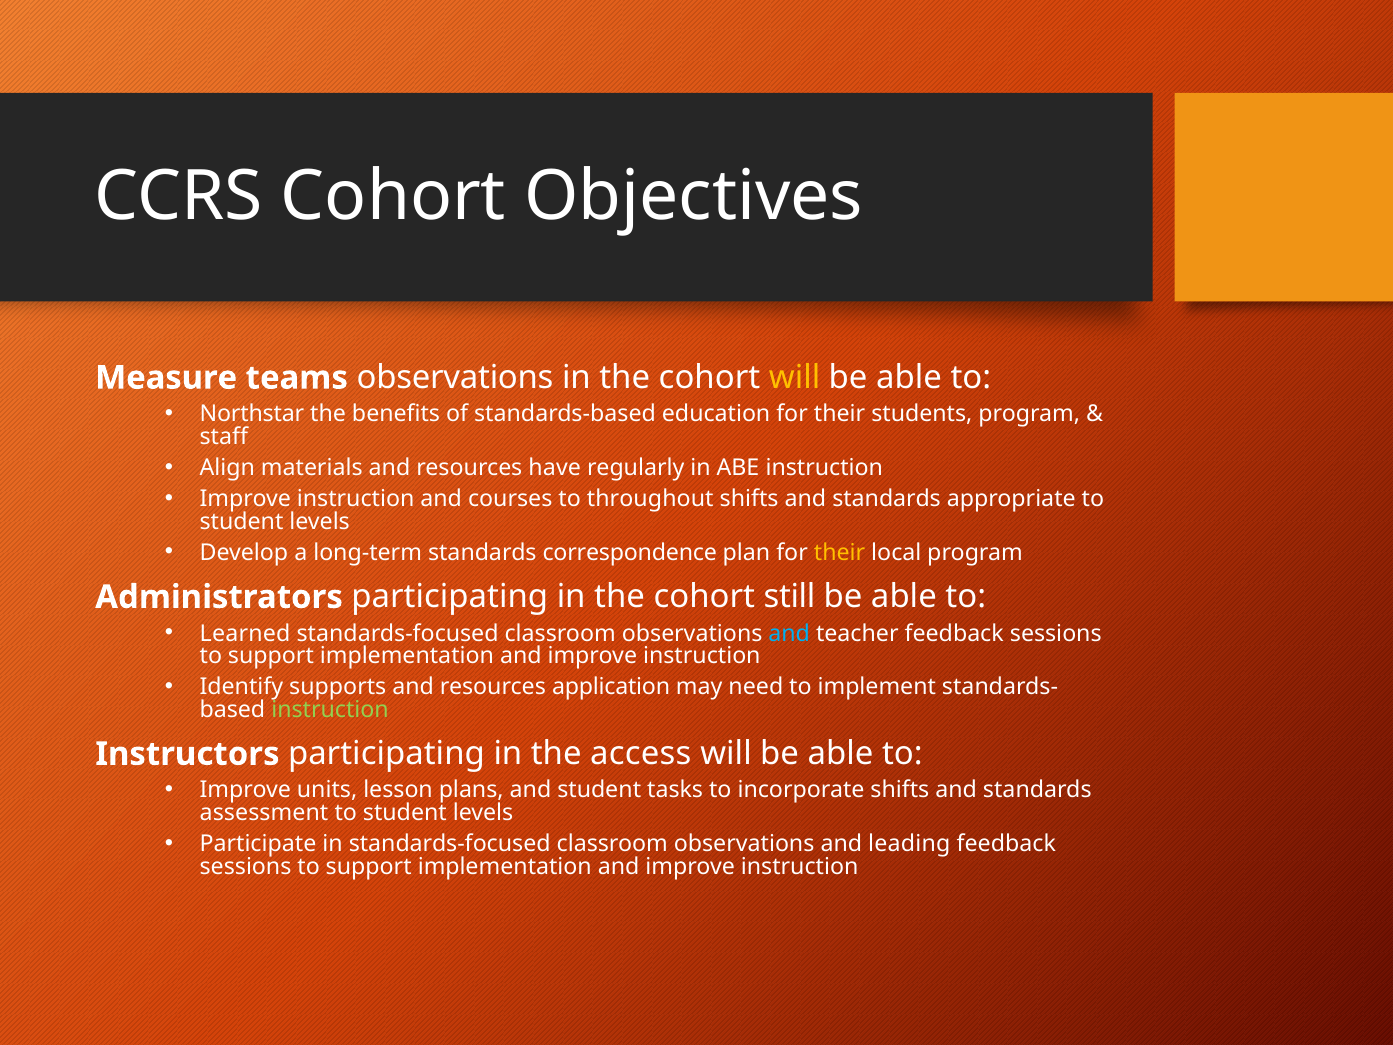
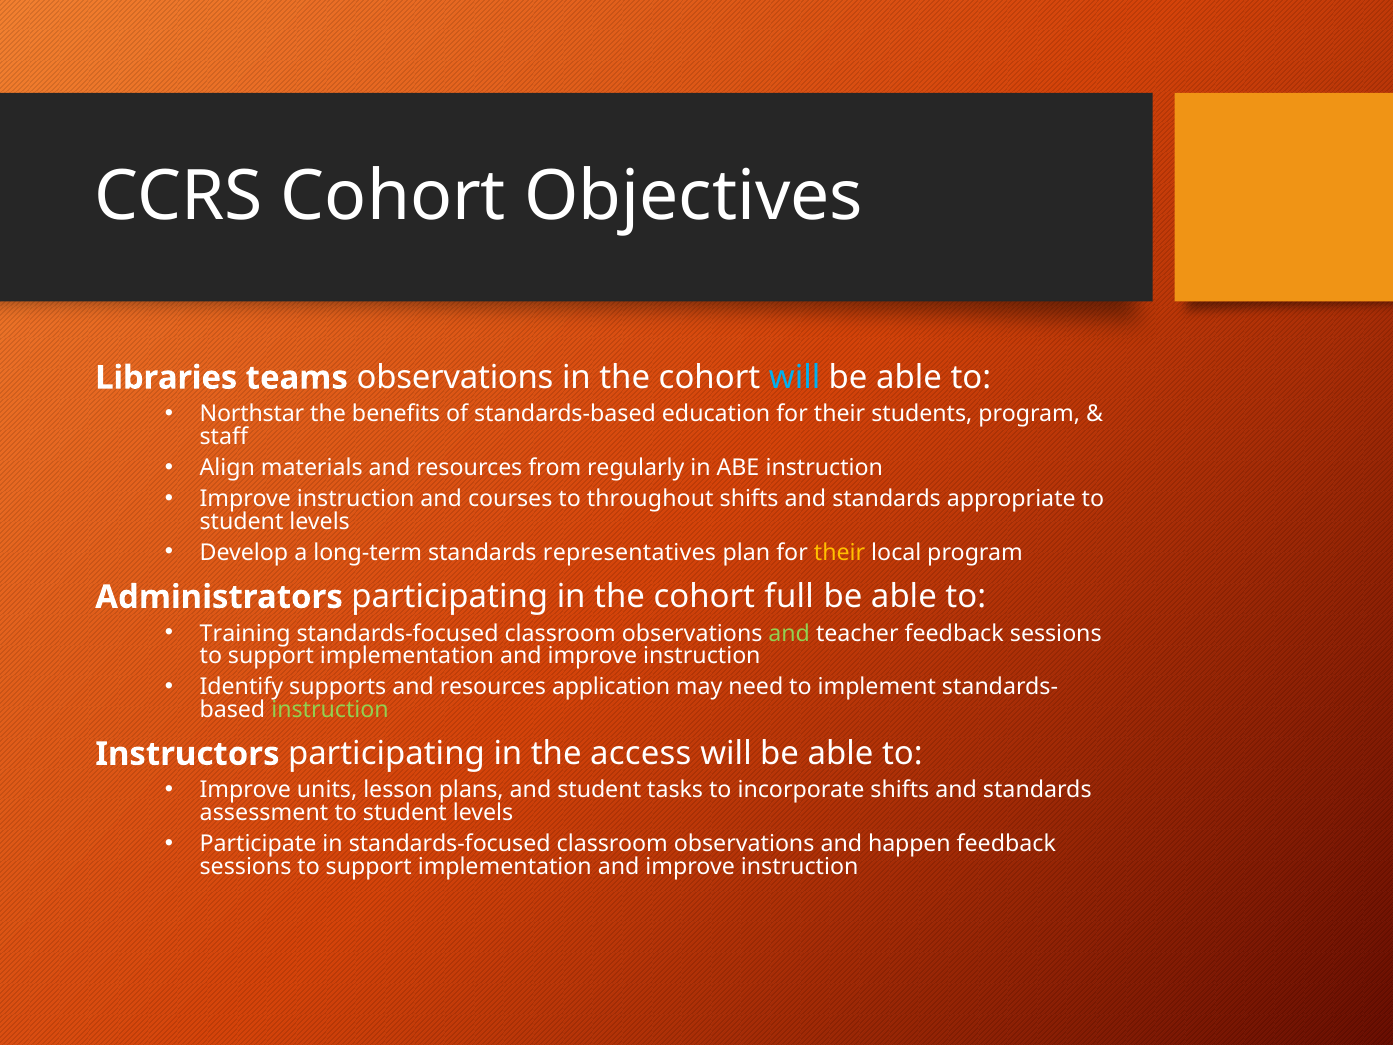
Measure: Measure -> Libraries (166, 378)
will colour: yellow -> light blue (795, 378)
have: have -> from (555, 468)
correspondence: correspondence -> representatives (630, 553)
still: still -> full (789, 597)
Learned: Learned -> Training (245, 633)
and colour: light blue -> light green (789, 633)
leading: leading -> happen (909, 844)
